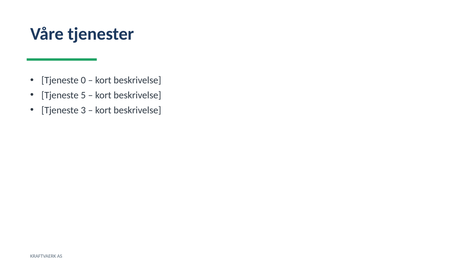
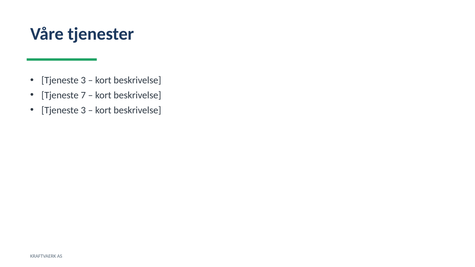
0: 0 -> 3 (83, 80)
5: 5 -> 7 (83, 95)
